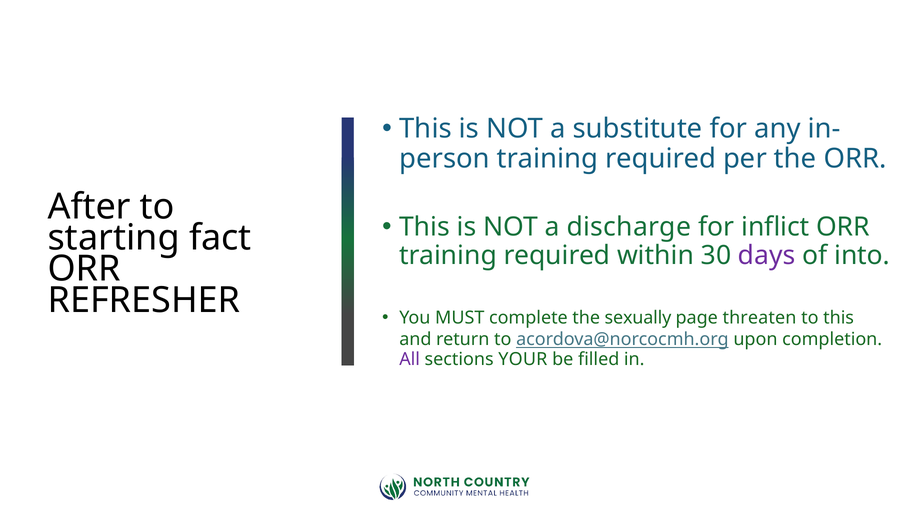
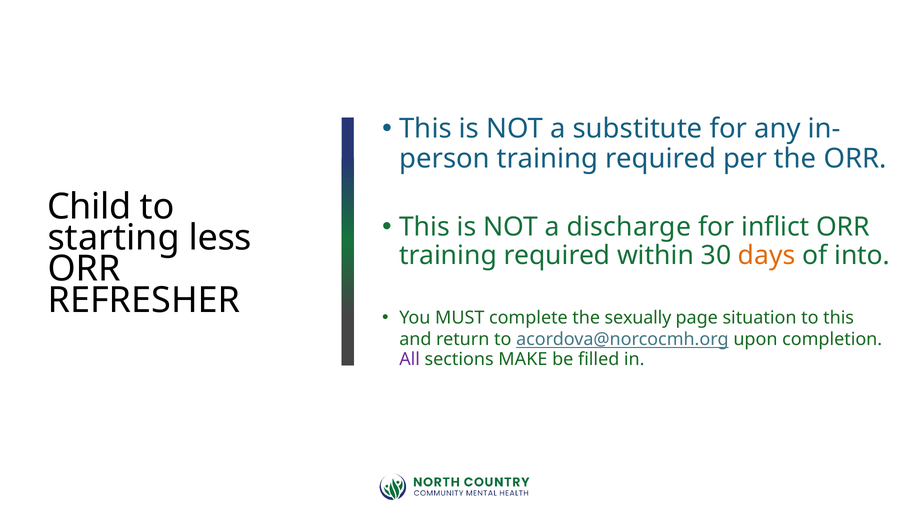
After: After -> Child (89, 207)
fact: fact -> less (220, 238)
days colour: purple -> orange (767, 255)
threaten: threaten -> situation (760, 318)
YOUR: YOUR -> MAKE (523, 359)
